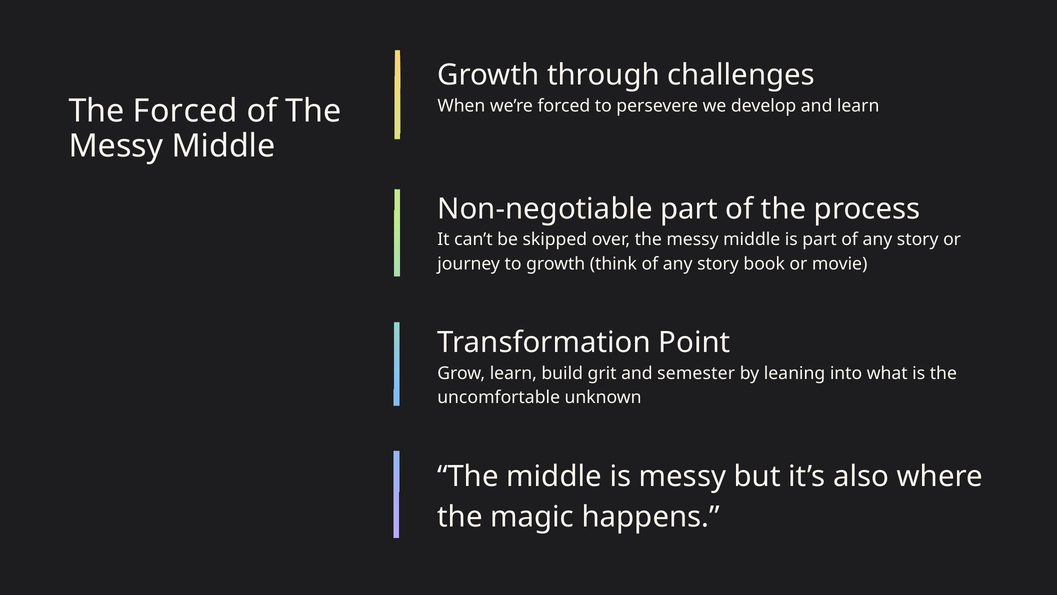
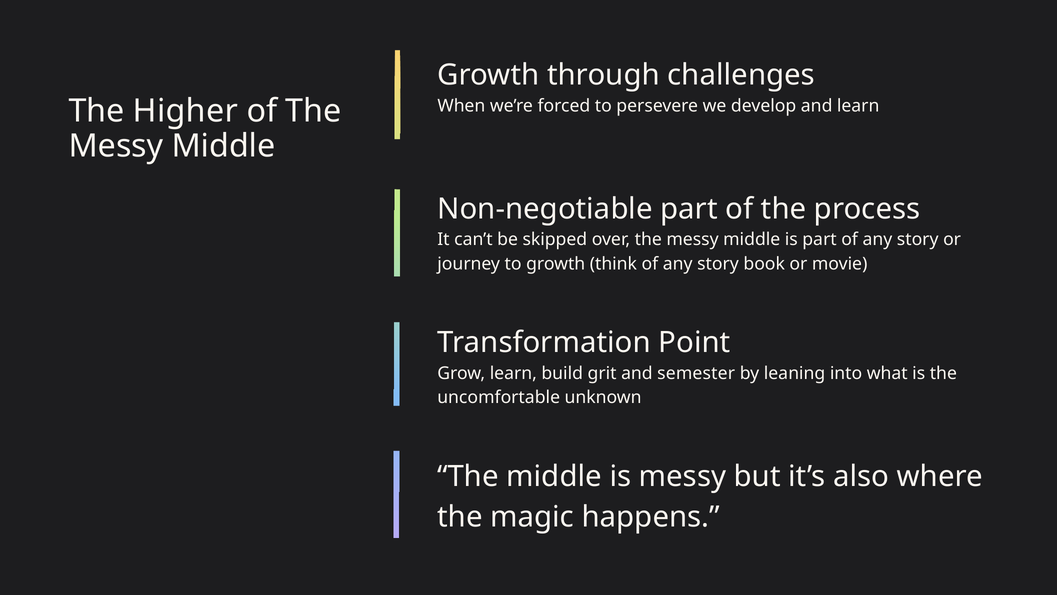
The Forced: Forced -> Higher (185, 111)
